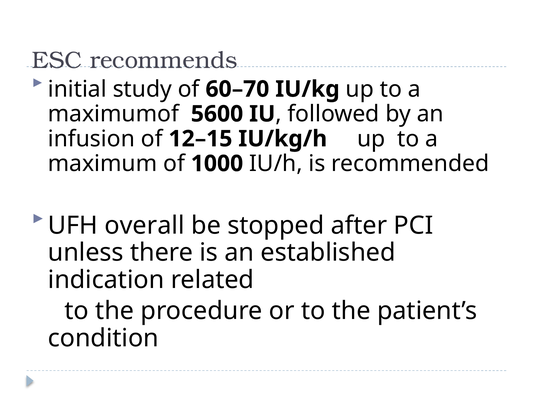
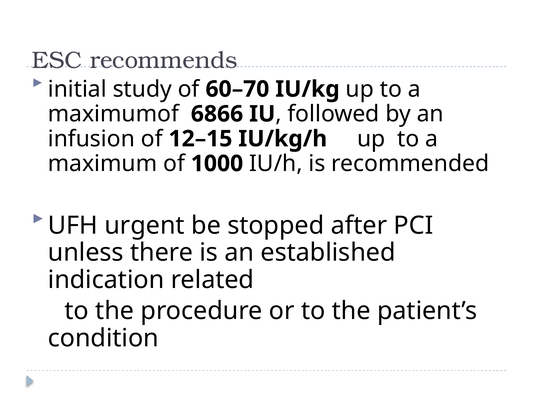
5600: 5600 -> 6866 (217, 114)
overall: overall -> urgent (145, 225)
